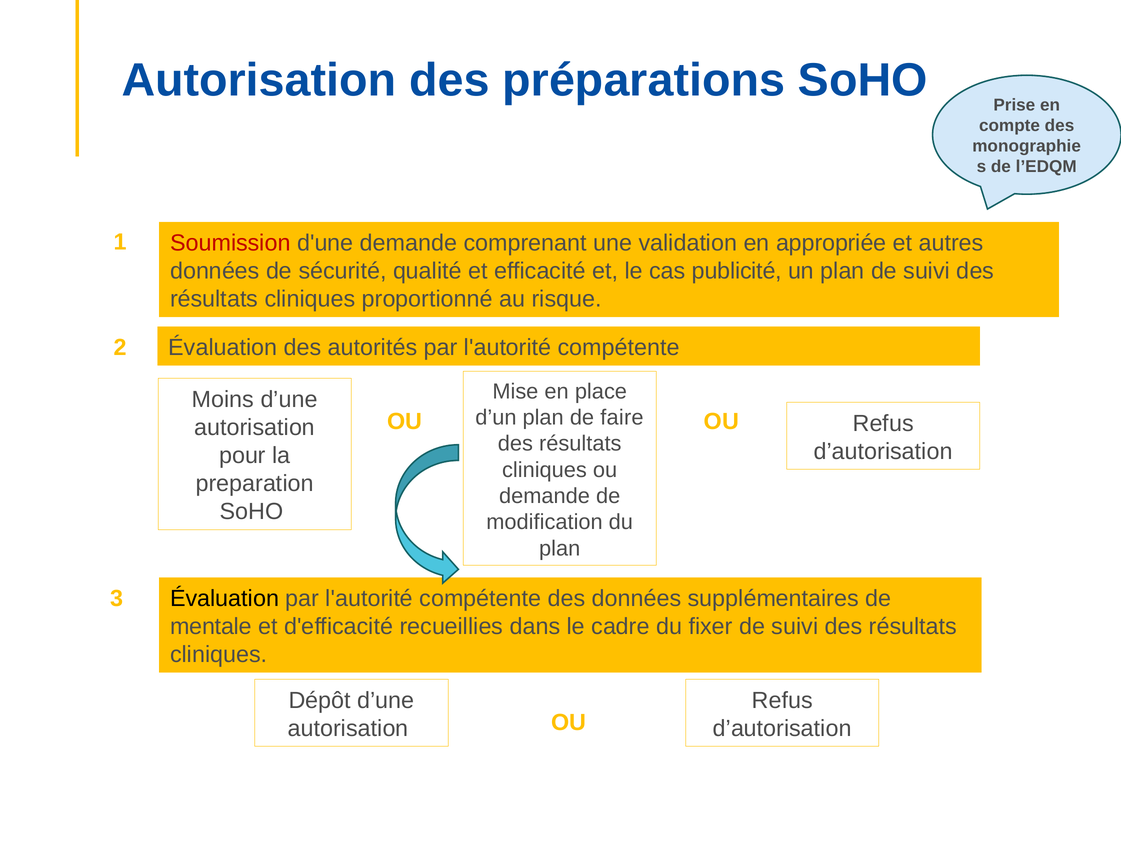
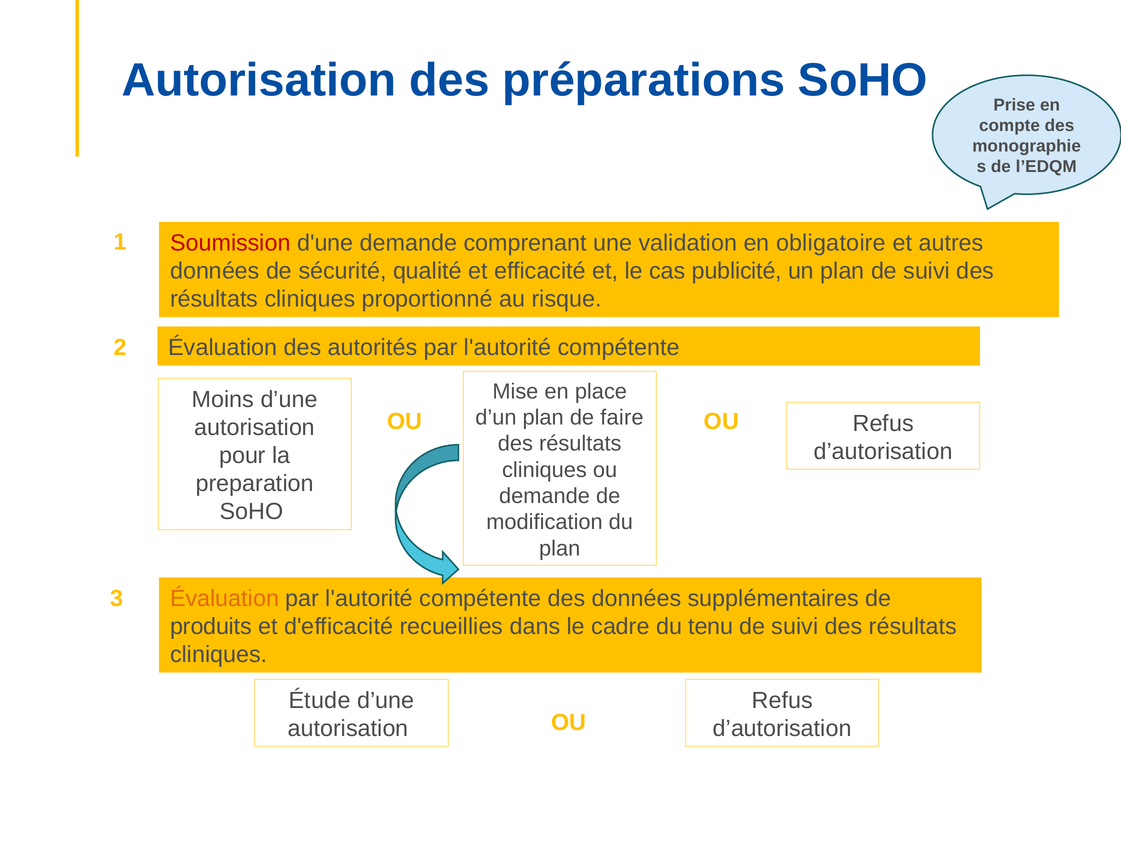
appropriée: appropriée -> obligatoire (831, 243)
Évaluation colour: black -> orange (225, 598)
mentale: mentale -> produits (211, 626)
fixer: fixer -> tenu (711, 626)
Dépôt: Dépôt -> Étude (320, 700)
